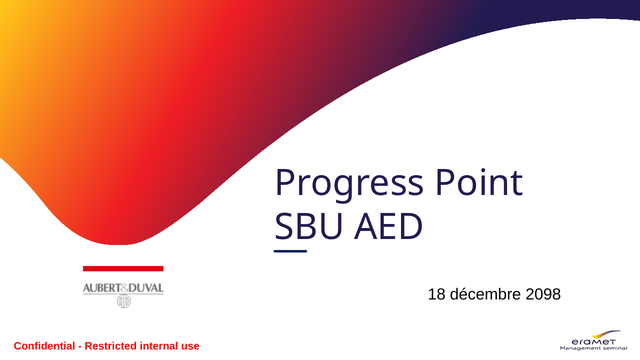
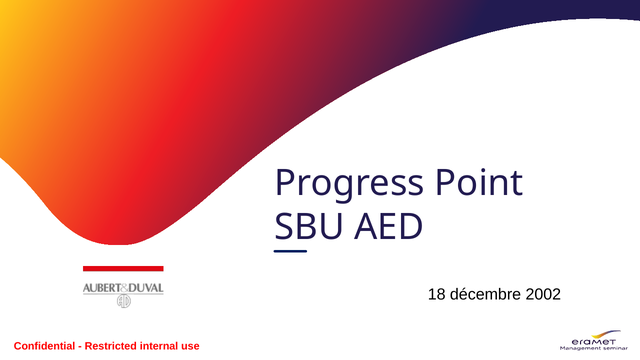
2098: 2098 -> 2002 (543, 295)
